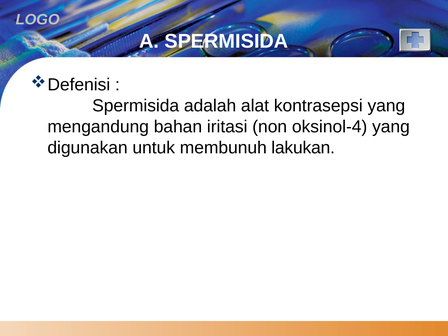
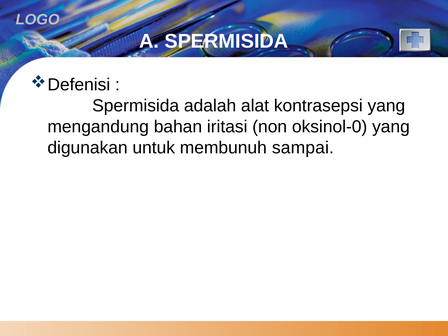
oksinol-4: oksinol-4 -> oksinol-0 (330, 127)
lakukan: lakukan -> sampai (303, 148)
